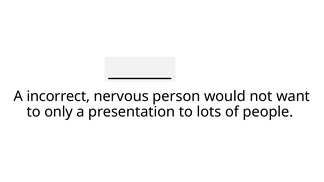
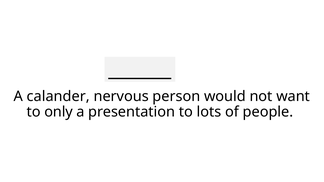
incorrect: incorrect -> calander (58, 96)
